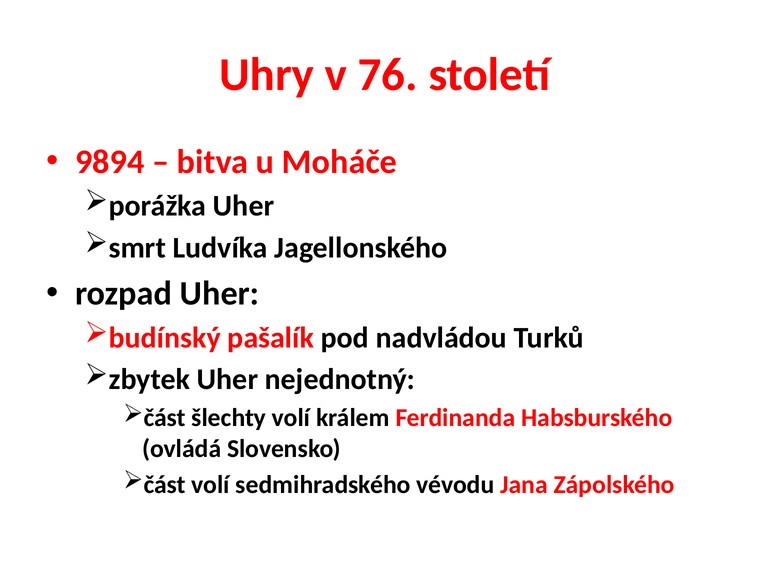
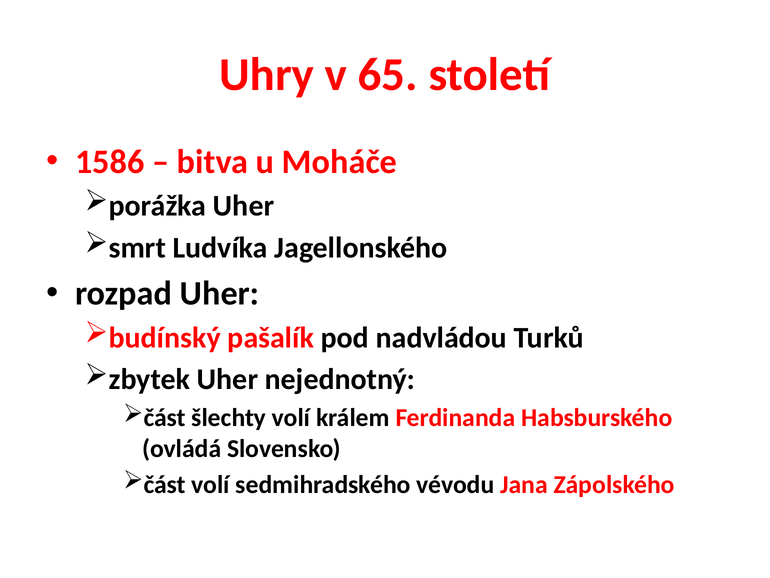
76: 76 -> 65 (388, 75)
9894: 9894 -> 1586 (110, 162)
